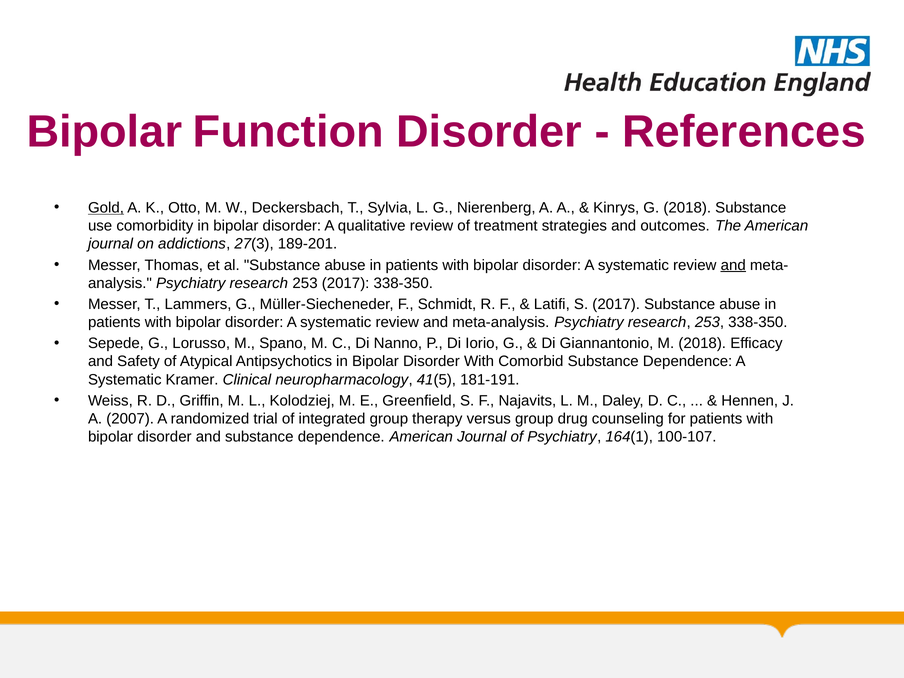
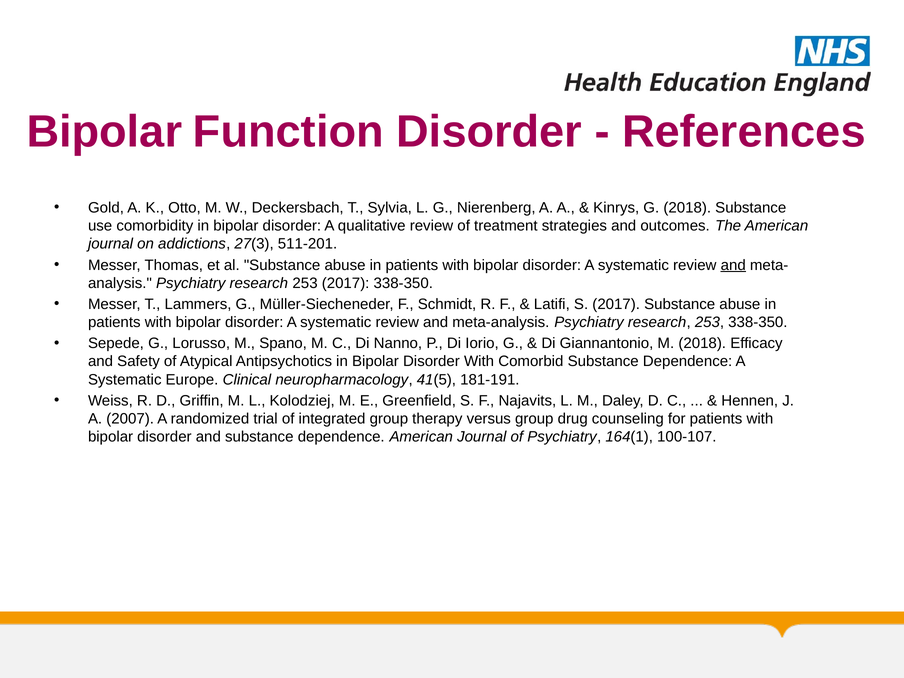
Gold underline: present -> none (106, 208)
189-201: 189-201 -> 511-201 (307, 244)
Kramer: Kramer -> Europe (192, 380)
